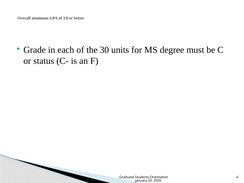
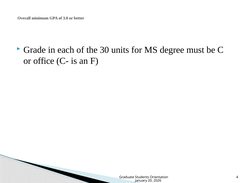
status: status -> office (44, 61)
